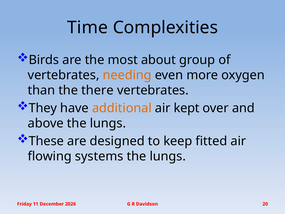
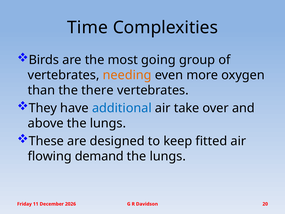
about: about -> going (158, 60)
additional colour: orange -> blue (122, 108)
kept: kept -> take (187, 108)
systems: systems -> demand (99, 156)
